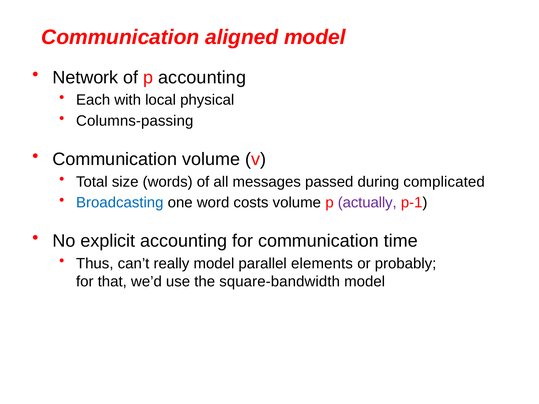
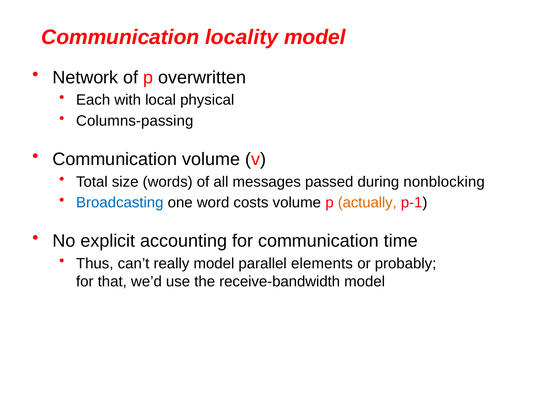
aligned: aligned -> locality (242, 37)
p accounting: accounting -> overwritten (202, 78)
complicated: complicated -> nonblocking (444, 182)
actually colour: purple -> orange (367, 203)
square-bandwidth: square-bandwidth -> receive-bandwidth (280, 282)
